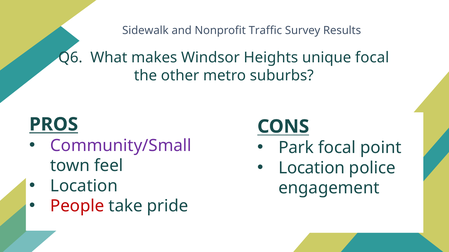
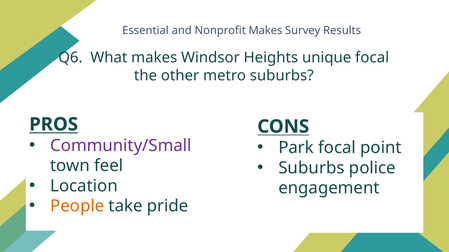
Sidewalk: Sidewalk -> Essential (145, 31)
Nonprofit Traffic: Traffic -> Makes (265, 31)
Location: Location -> Suburbs (311, 168)
People colour: red -> orange (77, 206)
